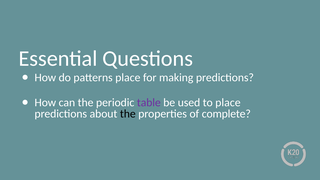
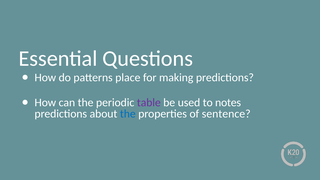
to place: place -> notes (228, 103)
the colour: black -> blue (128, 114)
complete: complete -> sentence (226, 114)
